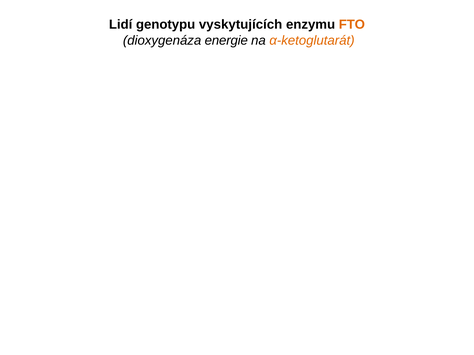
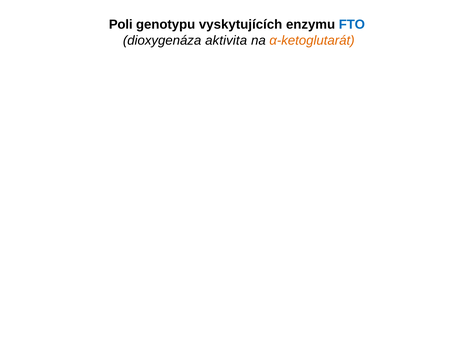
Lidí: Lidí -> Poli (121, 25)
FTO colour: orange -> blue (352, 25)
energie: energie -> aktivita (226, 40)
